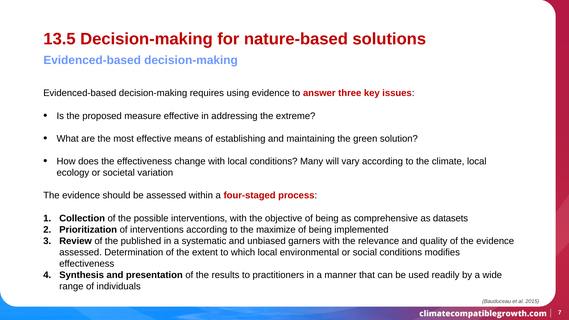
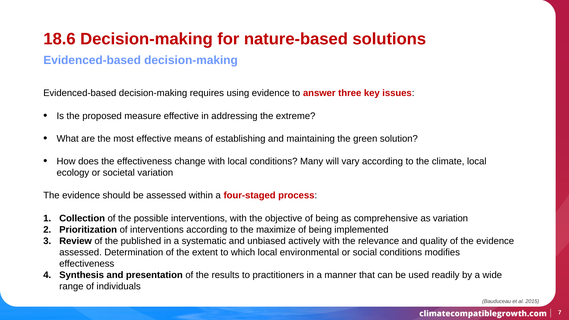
13.5: 13.5 -> 18.6 (59, 39)
as datasets: datasets -> variation (450, 218)
garners: garners -> actively (304, 241)
